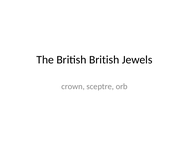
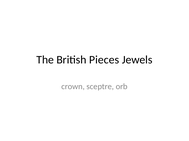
British British: British -> Pieces (104, 60)
